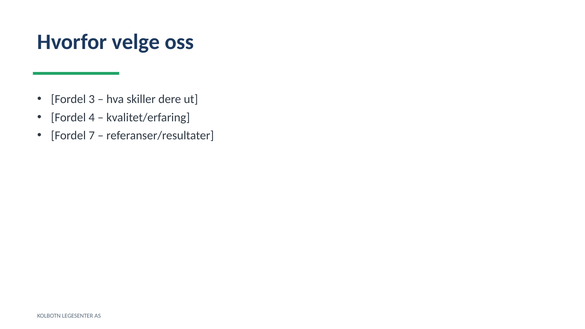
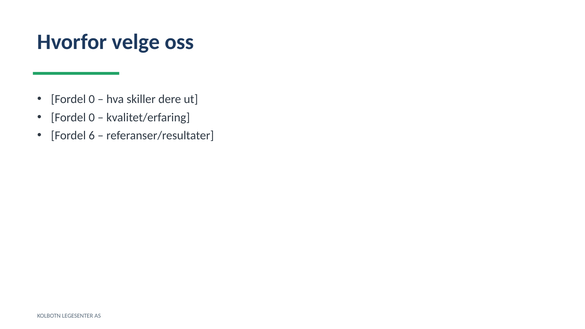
3: 3 -> 0 (92, 99)
4: 4 -> 0 (92, 117)
7: 7 -> 6 (92, 136)
